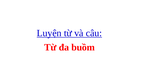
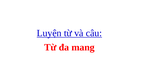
buồm: buồm -> mang (83, 48)
